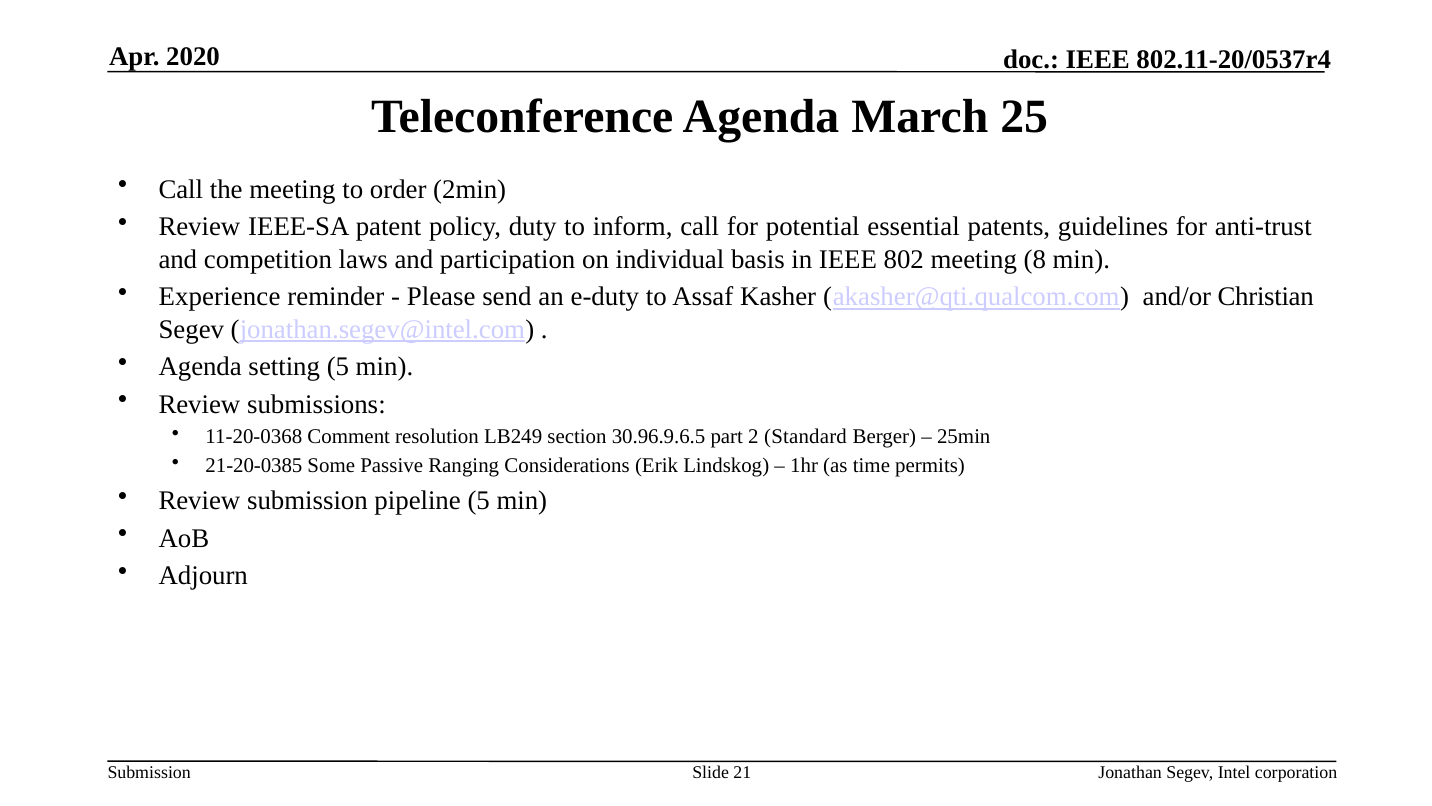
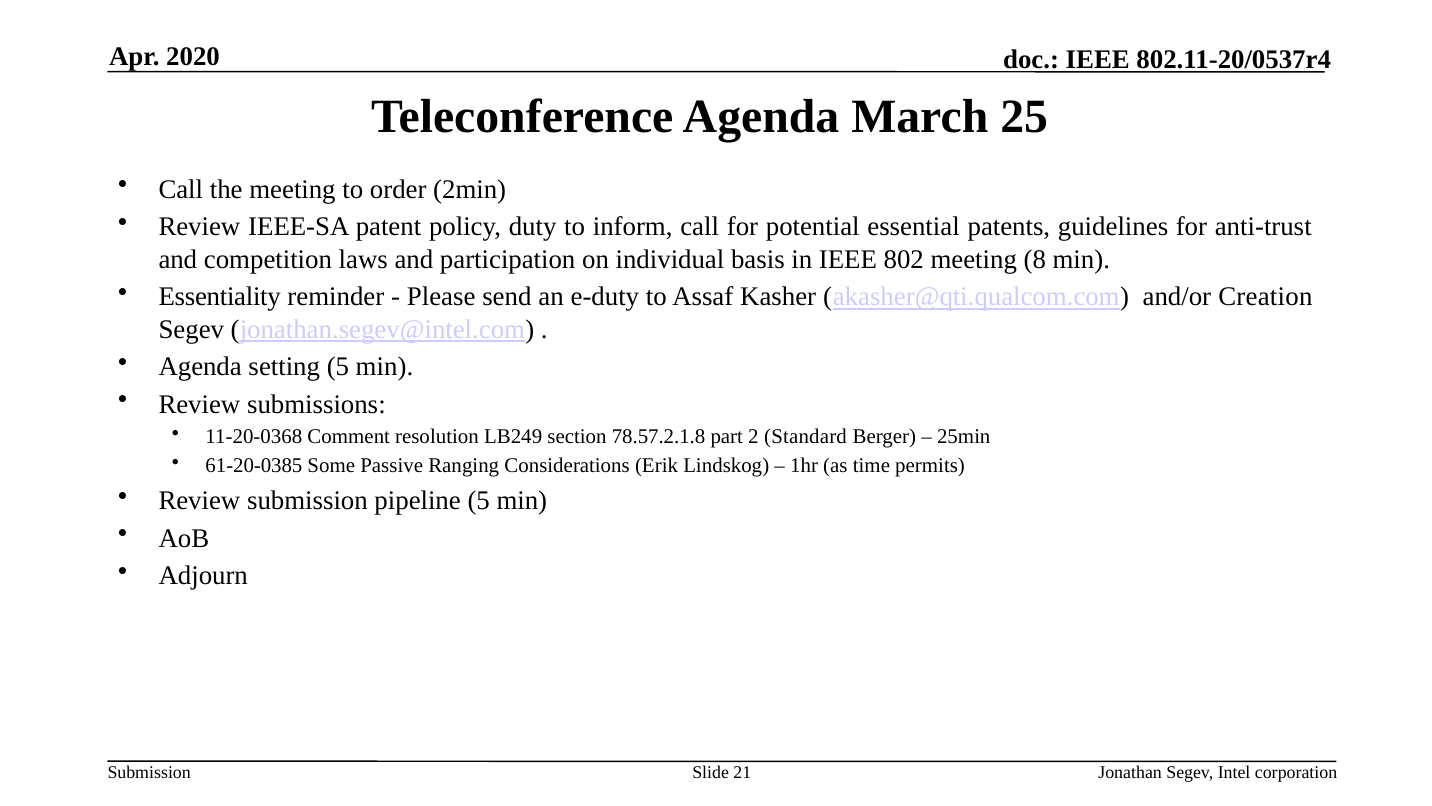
Experience: Experience -> Essentiality (220, 297)
Christian: Christian -> Creation (1265, 297)
30.96.9.6.5: 30.96.9.6.5 -> 78.57.2.1.8 (659, 437)
21-20-0385: 21-20-0385 -> 61-20-0385 (254, 466)
